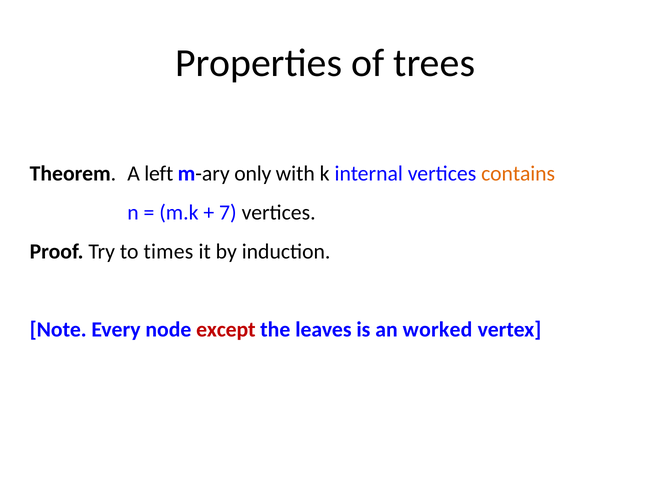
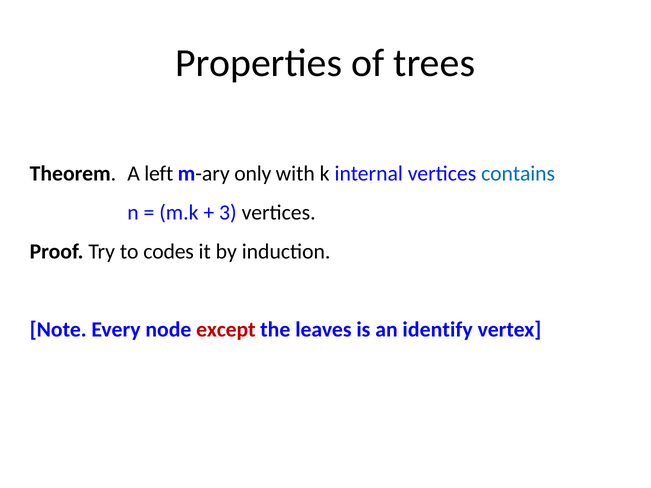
contains colour: orange -> blue (518, 174)
7: 7 -> 3 (228, 213)
times: times -> codes (169, 252)
worked: worked -> identify (438, 330)
